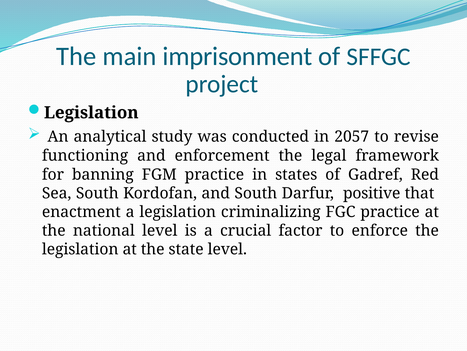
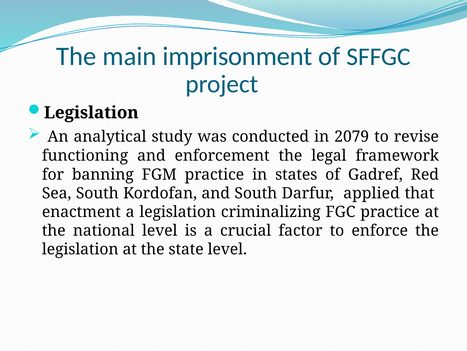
2057: 2057 -> 2079 (352, 137)
positive: positive -> applied (372, 193)
